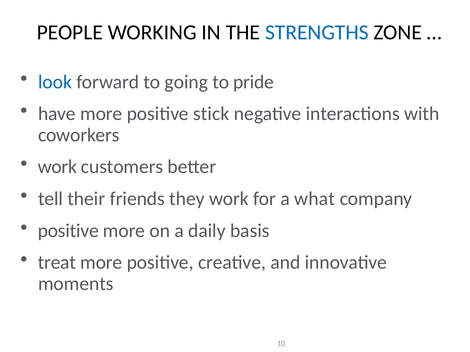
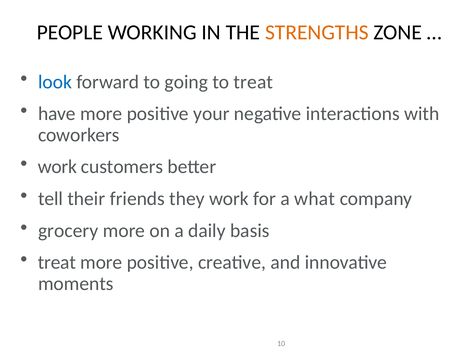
STRENGTHS colour: blue -> orange (317, 32)
to pride: pride -> treat (253, 82)
stick: stick -> your (211, 114)
positive: positive -> grocery (68, 231)
